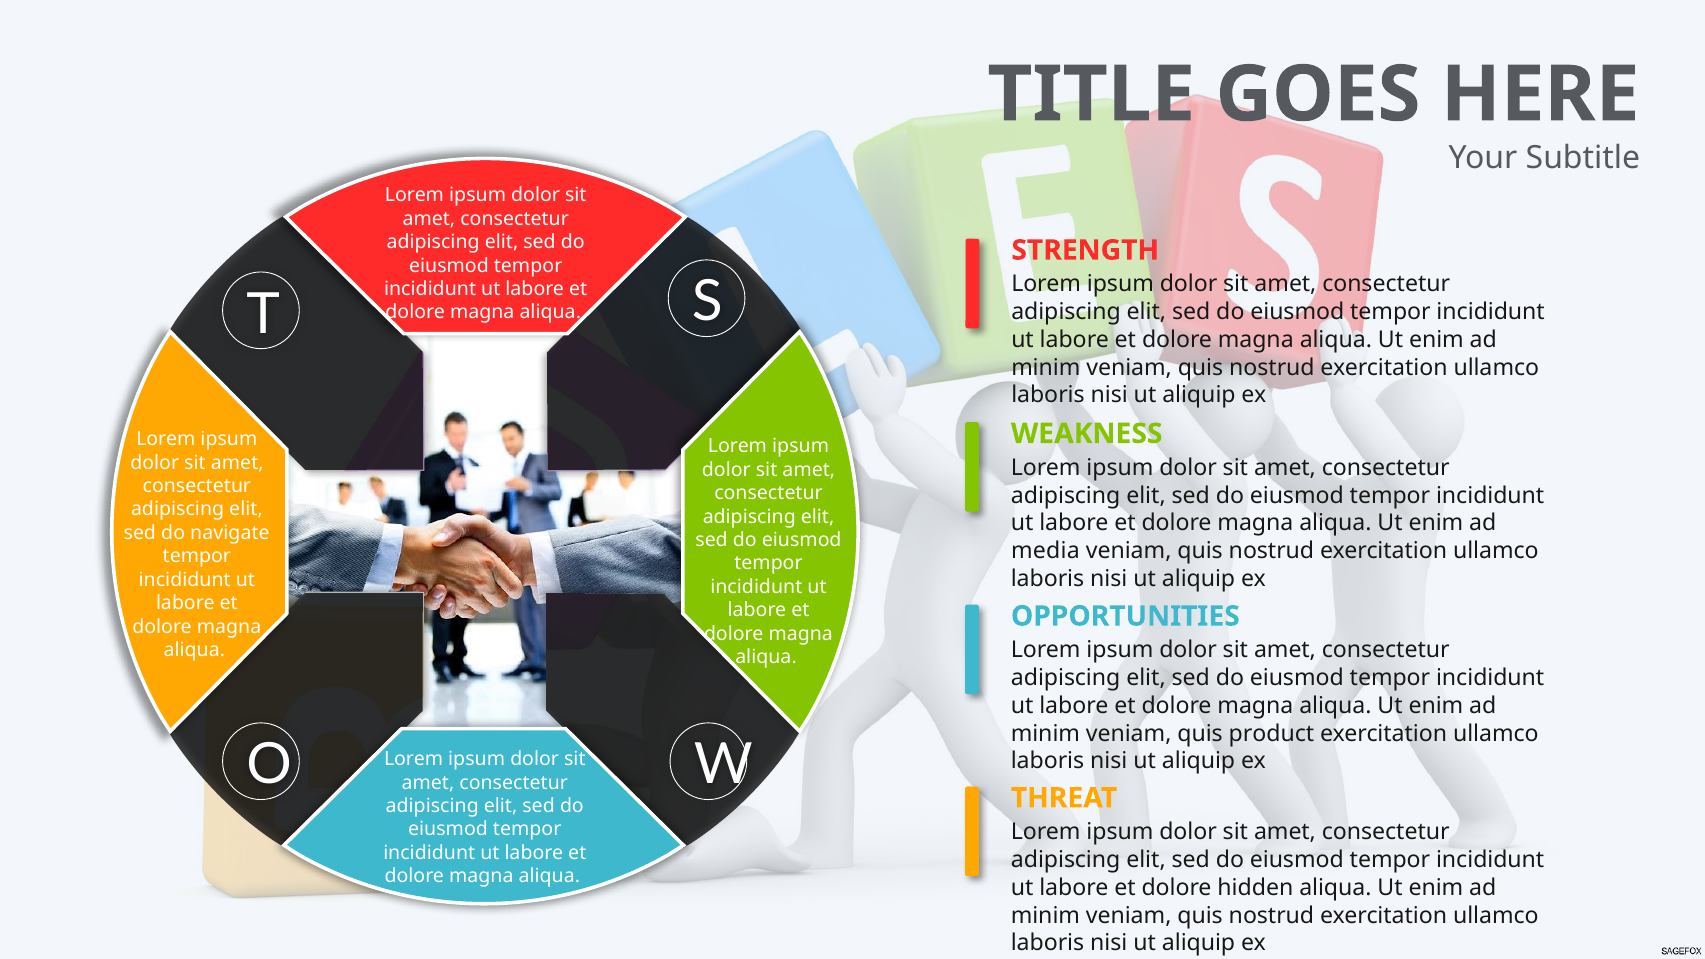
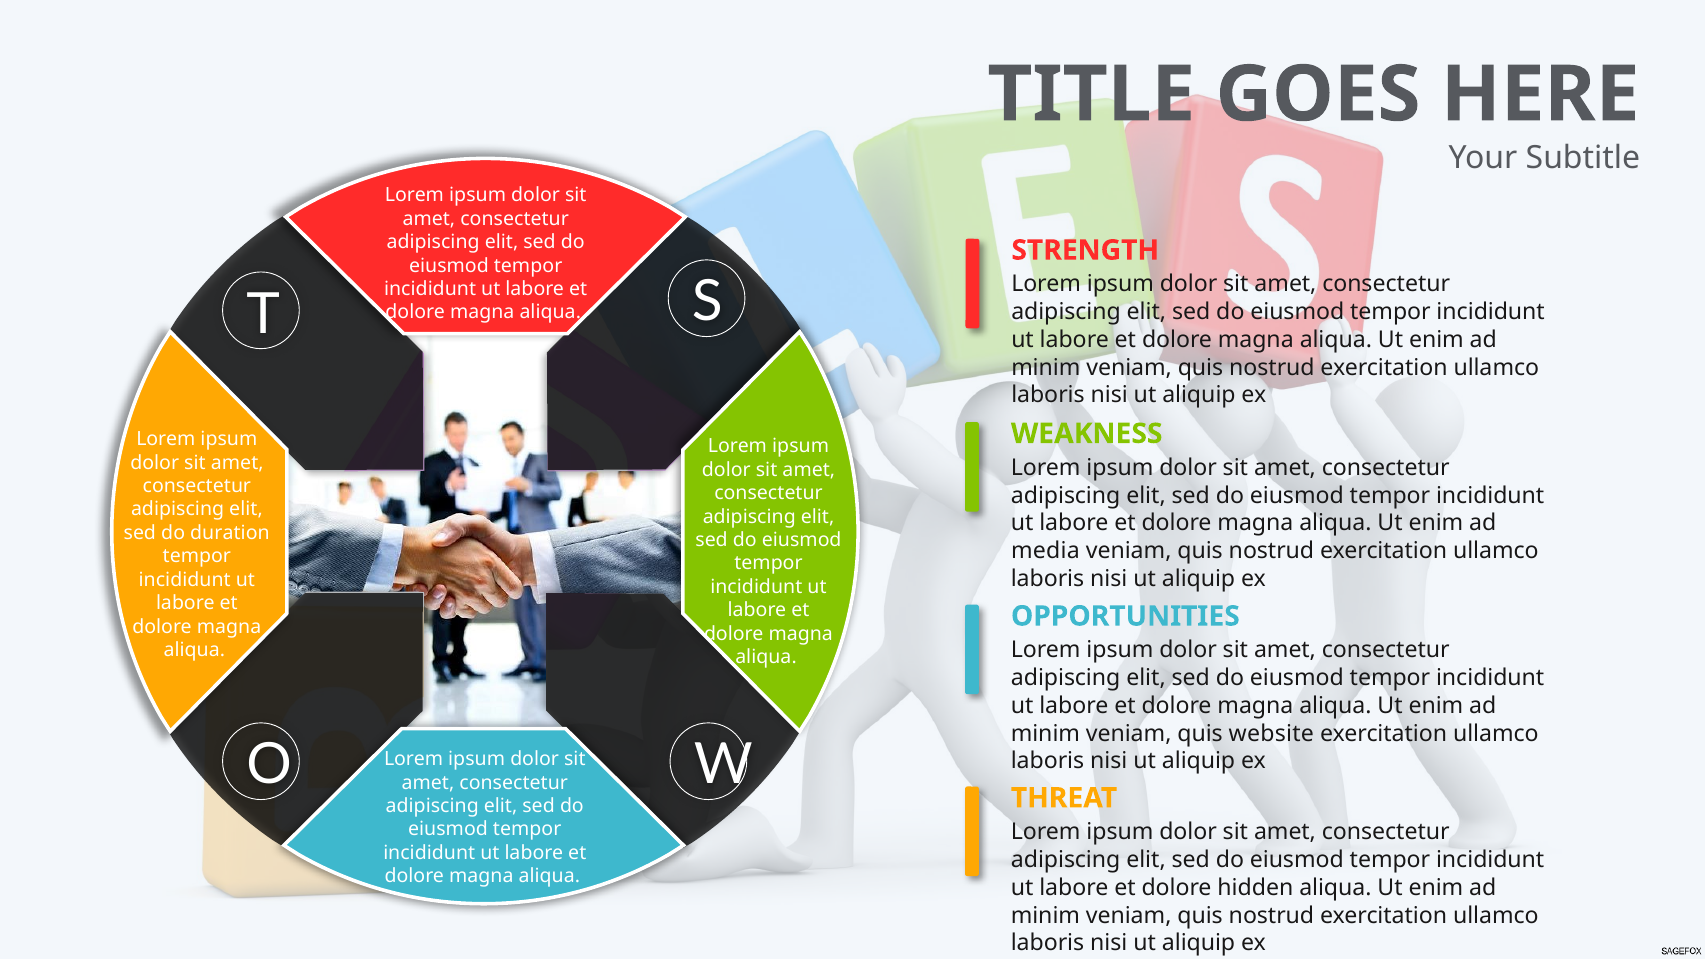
navigate: navigate -> duration (230, 533)
product: product -> website (1271, 734)
